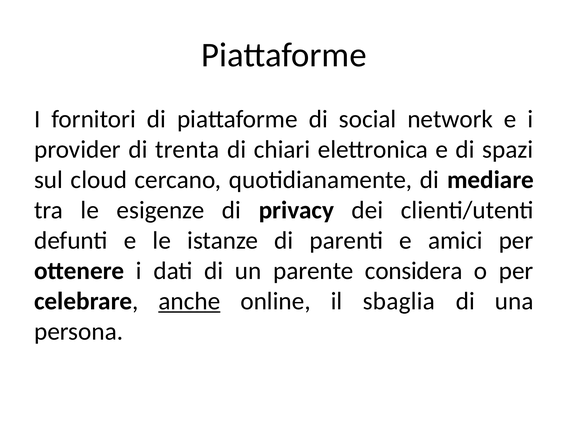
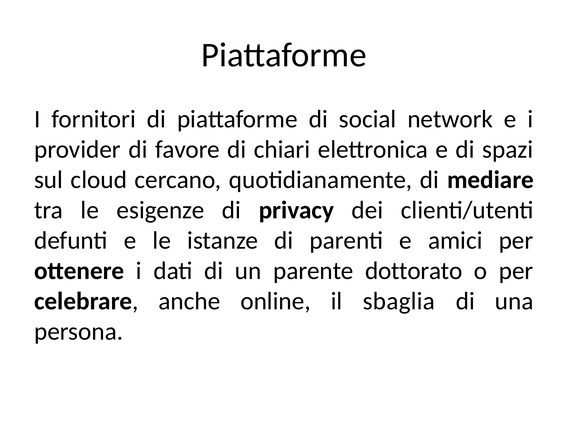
trenta: trenta -> favore (187, 150)
considera: considera -> dottorato (414, 271)
anche underline: present -> none (189, 301)
